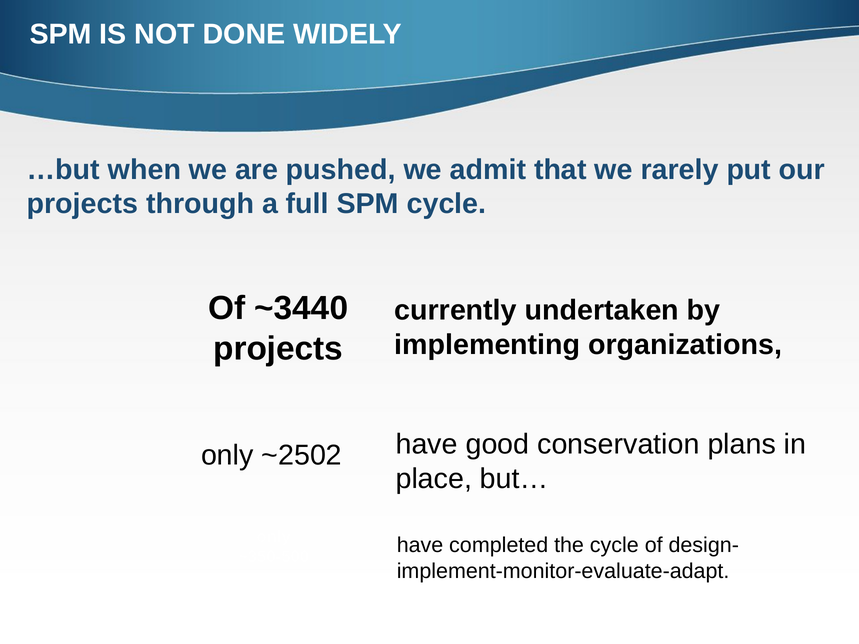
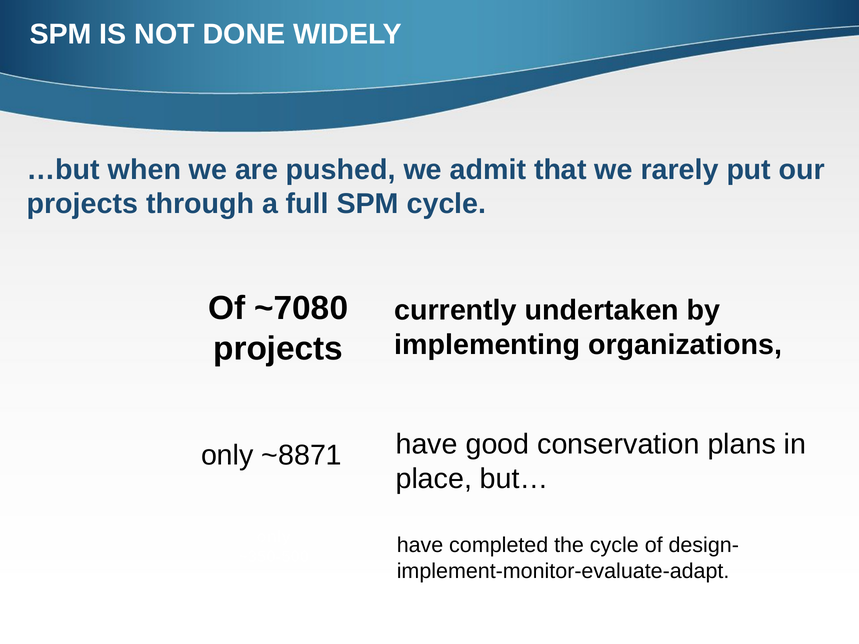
~3440: ~3440 -> ~7080 (301, 309)
~2502: ~2502 -> ~8871 (302, 455)
